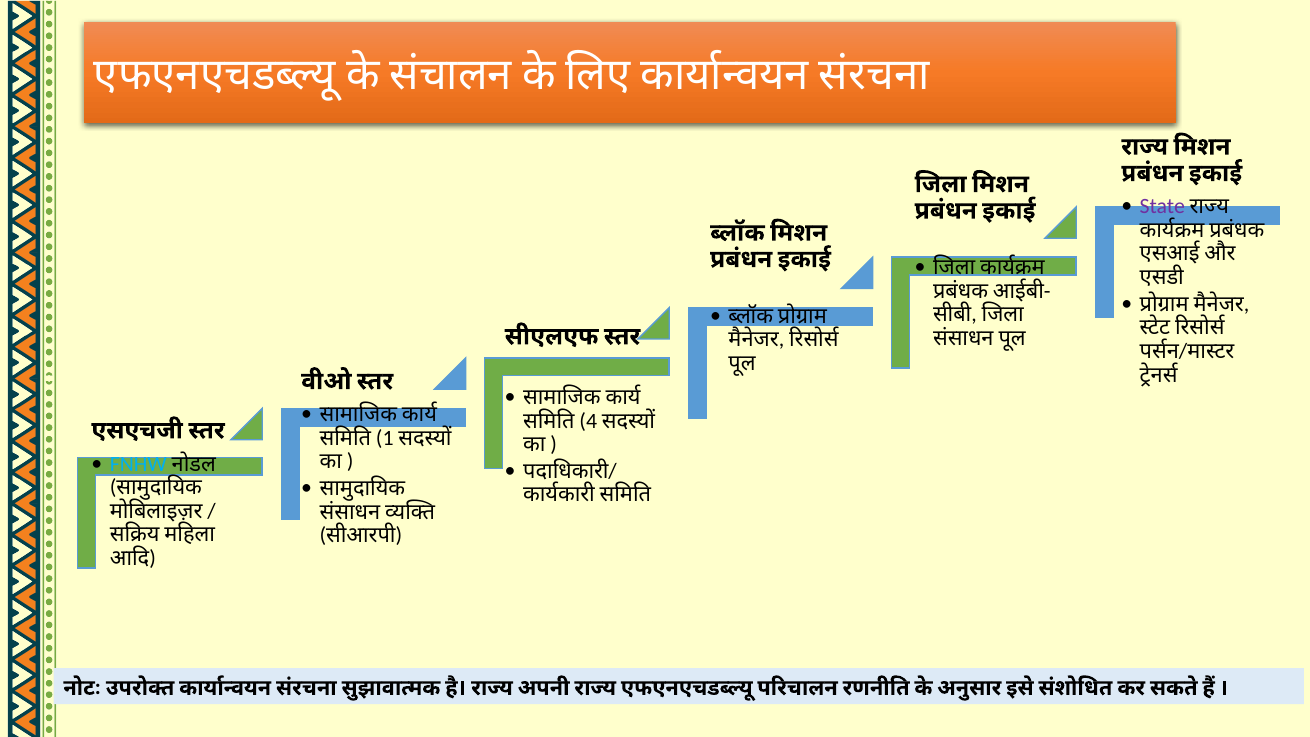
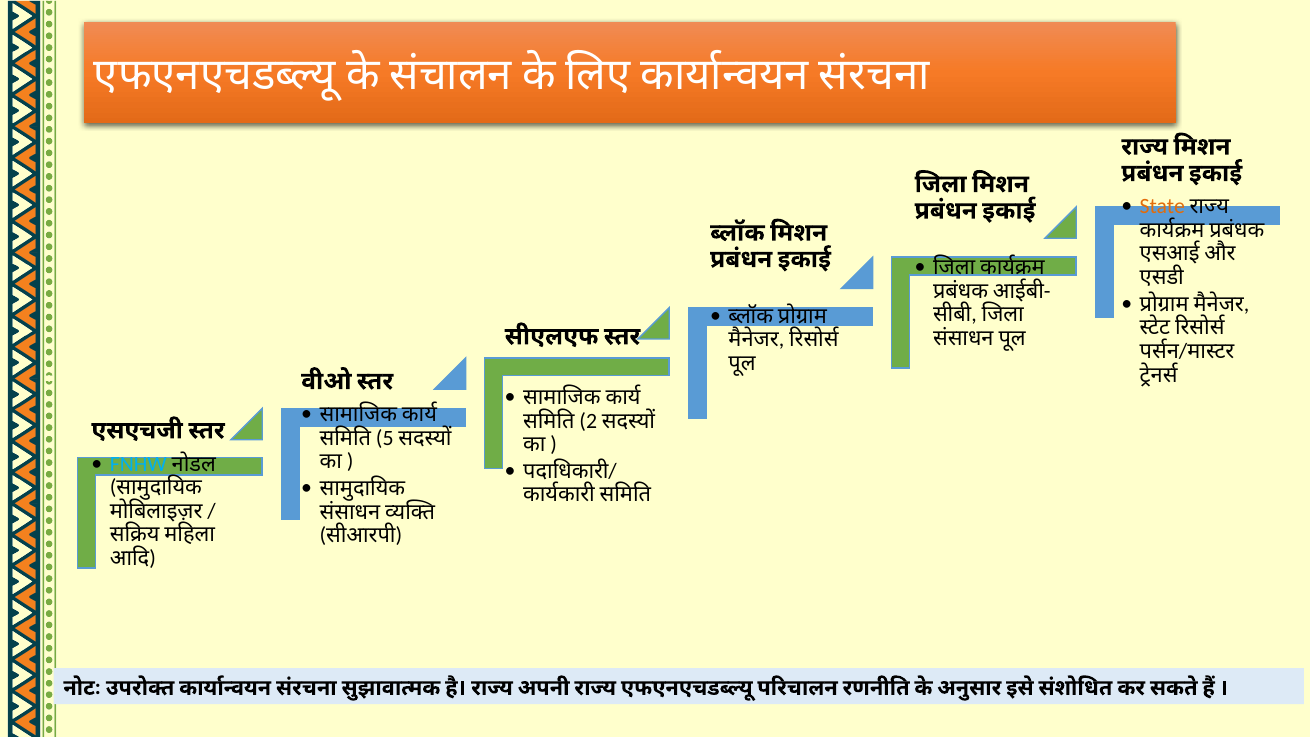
State colour: purple -> orange (1162, 207)
4: 4 -> 2 (588, 421)
1: 1 -> 5 (385, 438)
